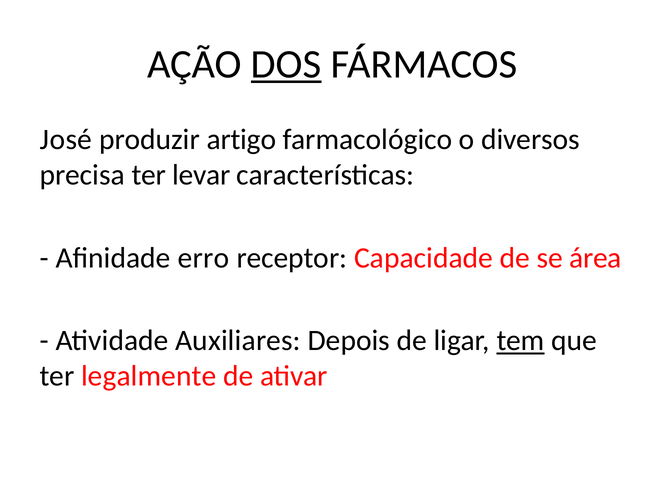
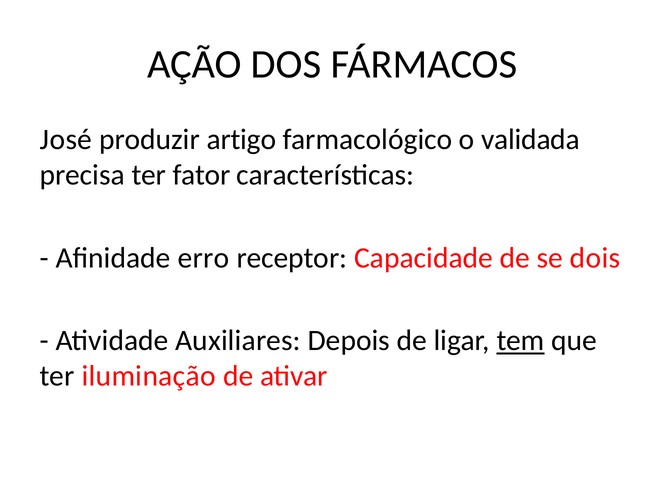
DOS underline: present -> none (286, 64)
diversos: diversos -> validada (531, 140)
levar: levar -> fator (202, 175)
área: área -> dois (595, 258)
legalmente: legalmente -> iluminação (149, 376)
